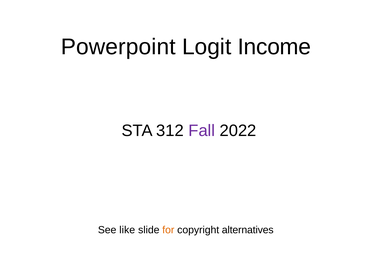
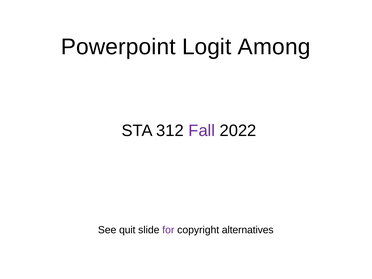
Income: Income -> Among (274, 47)
like: like -> quit (127, 230)
for colour: orange -> purple (168, 230)
